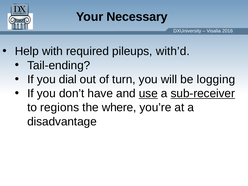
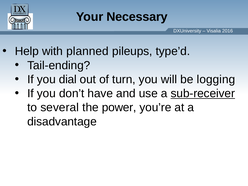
required: required -> planned (87, 51)
with’d: with’d -> type’d (173, 51)
use underline: present -> none (148, 93)
regions: regions -> several (60, 108)
where: where -> power (119, 108)
